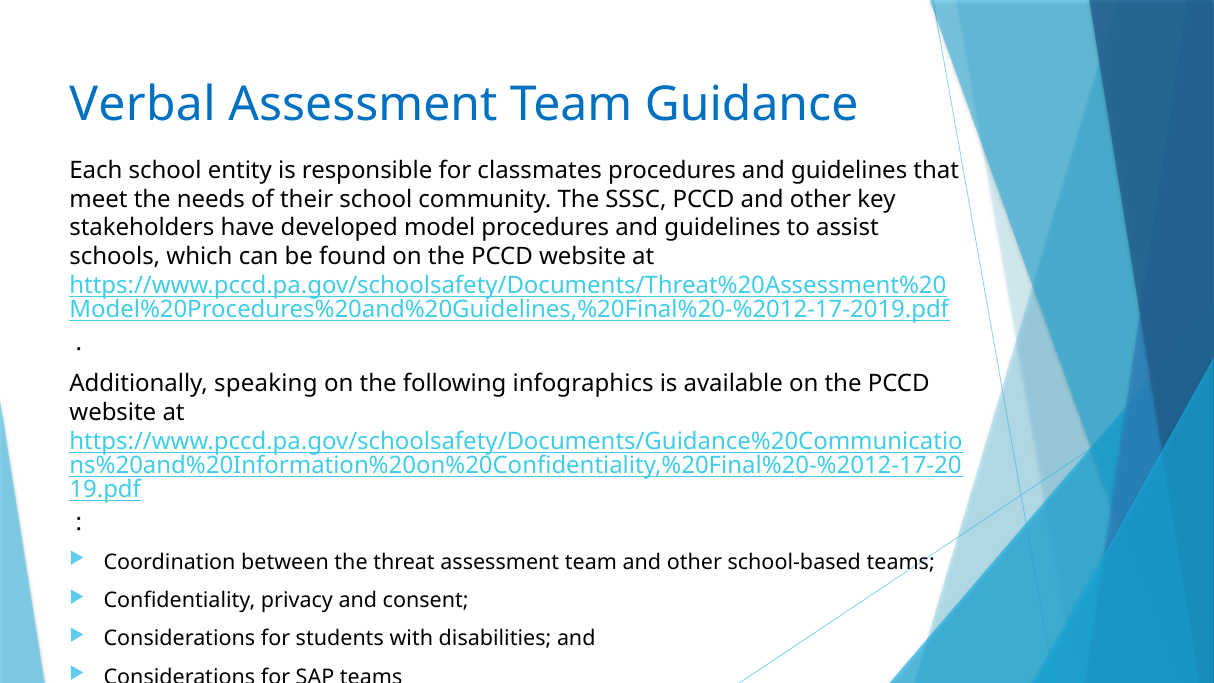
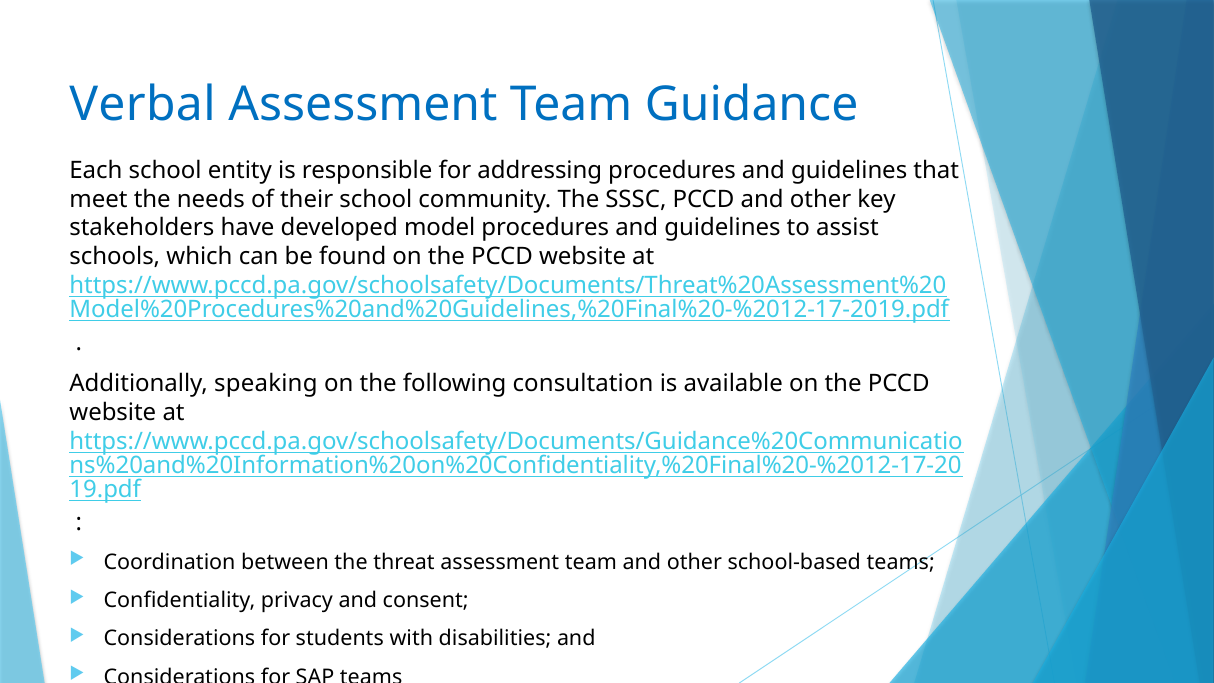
classmates: classmates -> addressing (540, 170)
infographics: infographics -> consultation (583, 384)
